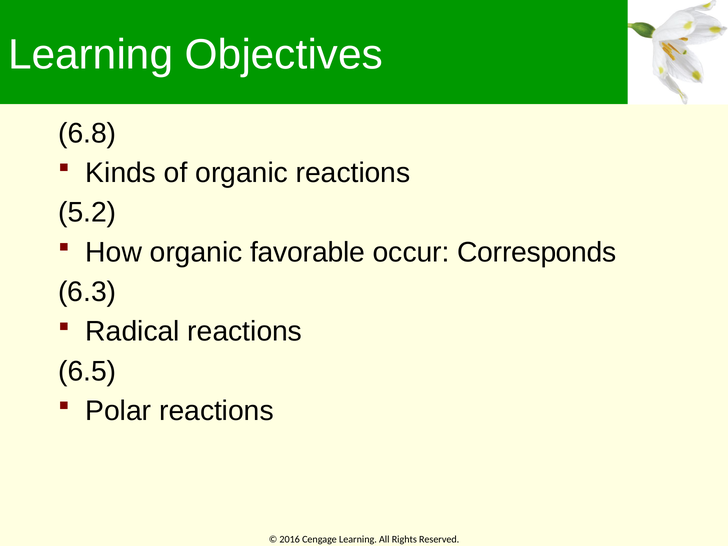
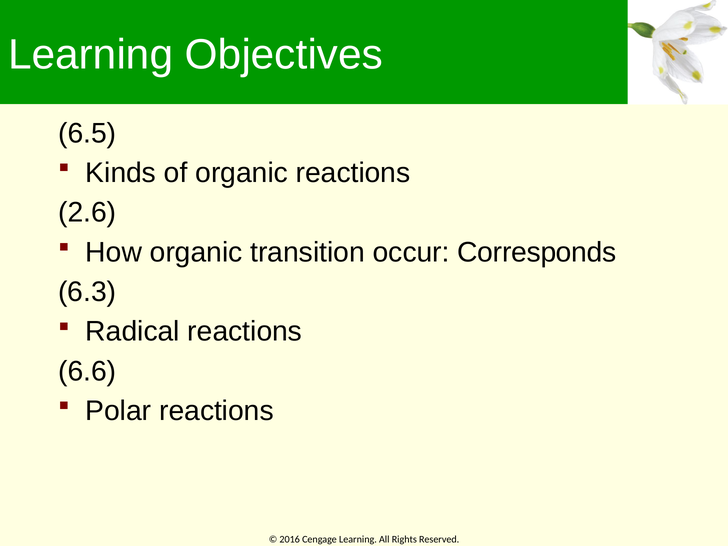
6.8: 6.8 -> 6.5 (87, 133)
5.2: 5.2 -> 2.6 (87, 213)
favorable: favorable -> transition (308, 252)
6.5: 6.5 -> 6.6 (87, 371)
